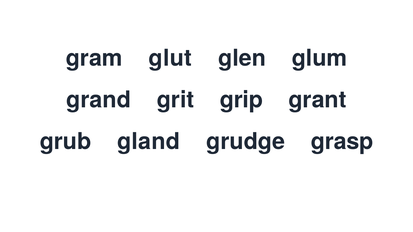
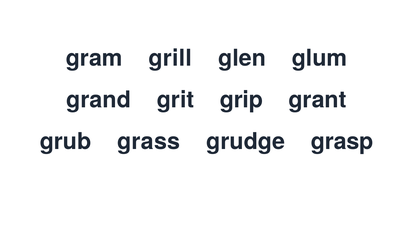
glut: glut -> grill (170, 58)
gland: gland -> grass (149, 142)
